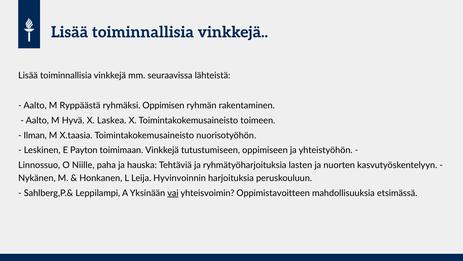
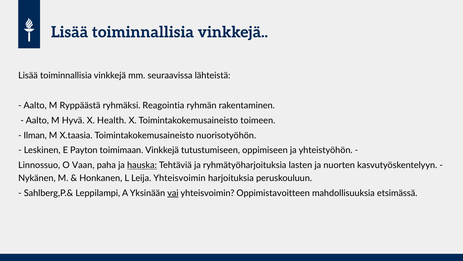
Oppimisen: Oppimisen -> Reagointia (163, 105)
Laskea: Laskea -> Health (112, 120)
Niille: Niille -> Vaan (83, 165)
hauska underline: none -> present (142, 165)
Leija Hyvinvoinnin: Hyvinvoinnin -> Yhteisvoimin (180, 178)
